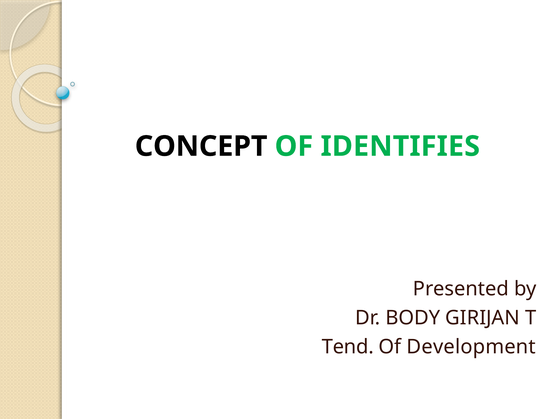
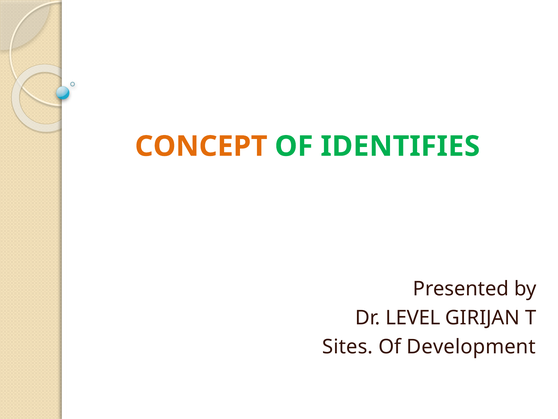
CONCEPT colour: black -> orange (201, 146)
BODY: BODY -> LEVEL (413, 317)
Tend: Tend -> Sites (348, 346)
